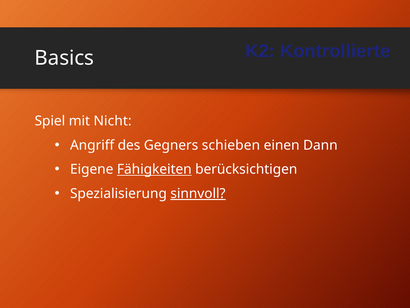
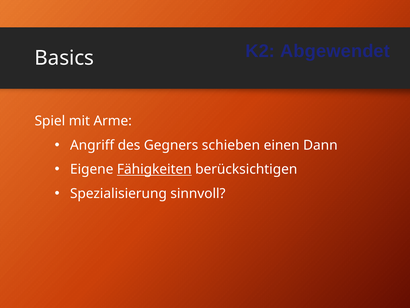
Kontrollierte: Kontrollierte -> Abgewendet (335, 51)
Nicht: Nicht -> Arme (113, 121)
sinnvoll underline: present -> none (198, 193)
